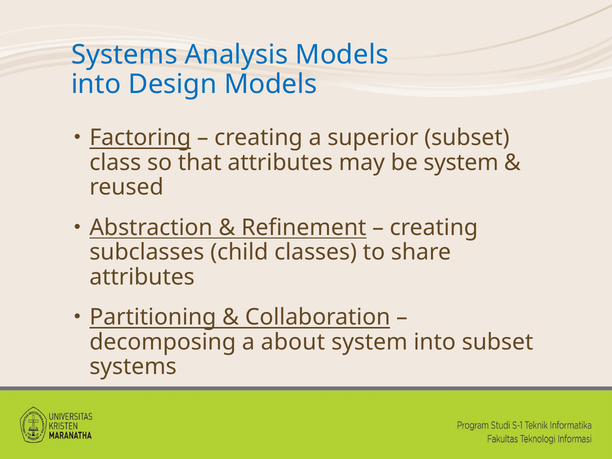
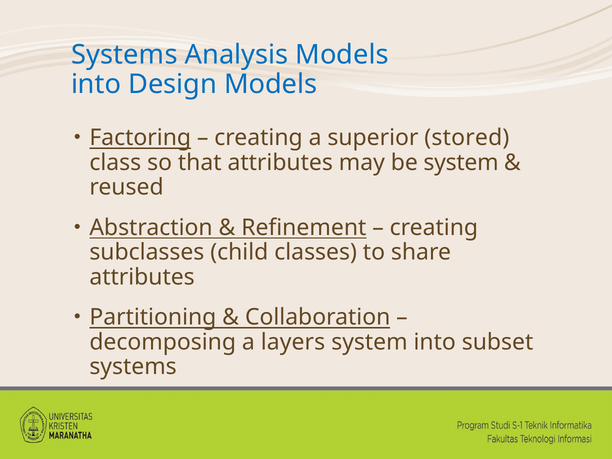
superior subset: subset -> stored (467, 138)
about: about -> layers (293, 342)
